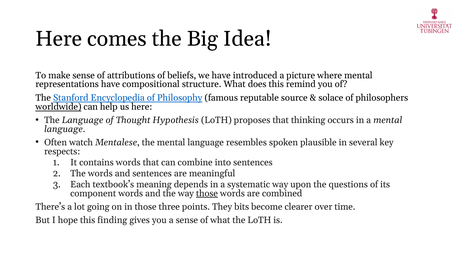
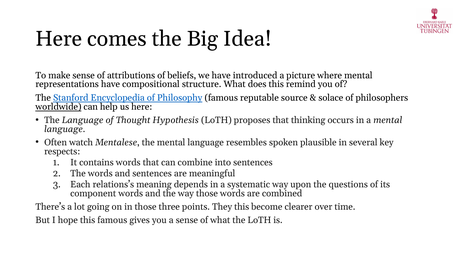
textbook’s: textbook’s -> relations’s (113, 185)
those underline: present -> none (207, 194)
They bits: bits -> this (242, 207)
this finding: finding -> famous (112, 220)
